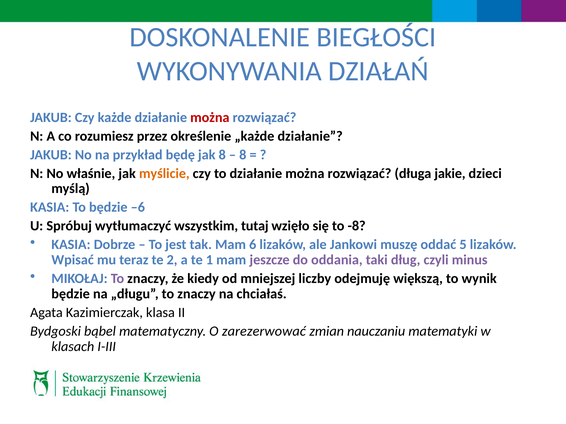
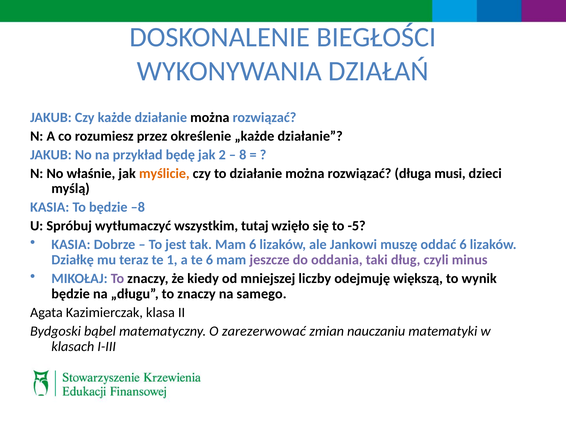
można colour: red -> black (210, 118)
jak 8: 8 -> 2 (222, 155)
jakie: jakie -> musi (450, 174)
–6: –6 -> –8 (138, 208)
-8: -8 -> -5 (357, 226)
oddać 5: 5 -> 6 (463, 245)
Wpisać: Wpisać -> Działkę (73, 260)
2: 2 -> 1 (172, 260)
te 1: 1 -> 6 (209, 260)
chciałaś: chciałaś -> samego (262, 294)
